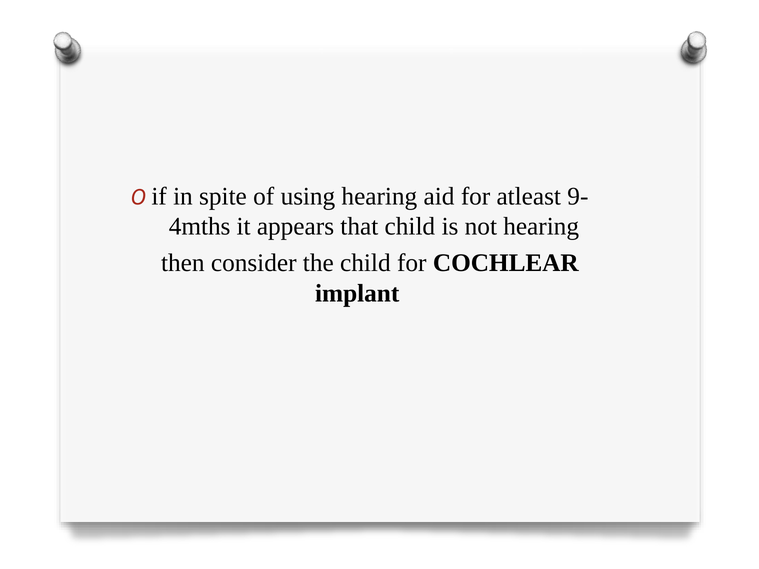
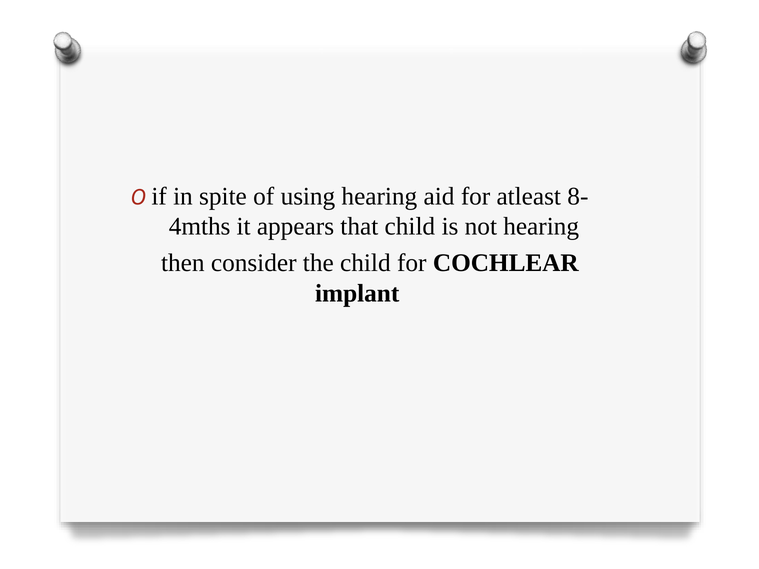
9-: 9- -> 8- (578, 196)
